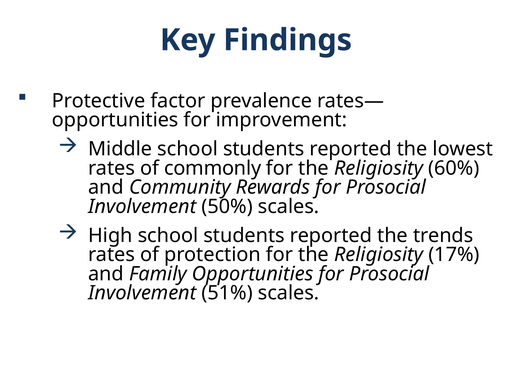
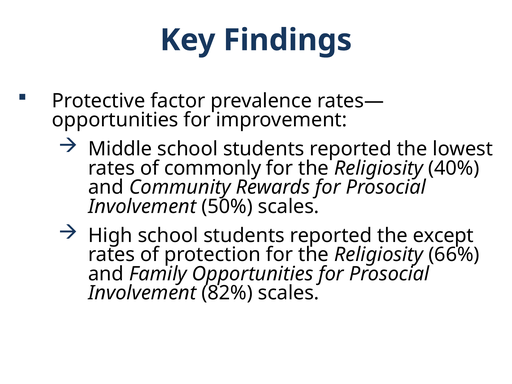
60%: 60% -> 40% (454, 168)
trends: trends -> except (443, 236)
17%: 17% -> 66% (454, 255)
51%: 51% -> 82% (227, 293)
